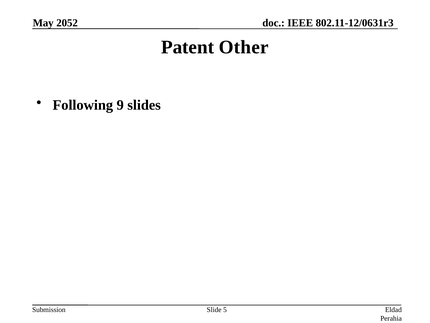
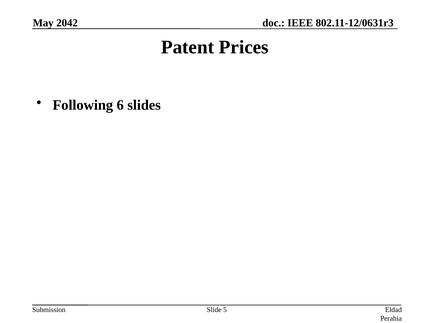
2052: 2052 -> 2042 (67, 23)
Other: Other -> Prices (244, 47)
9: 9 -> 6 (120, 105)
